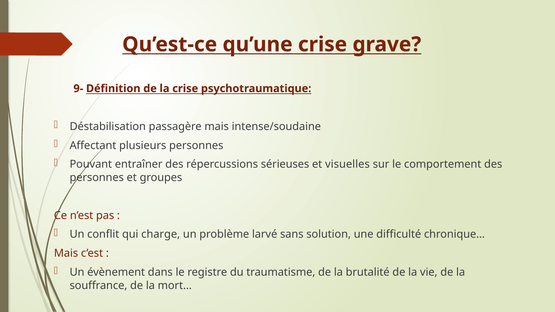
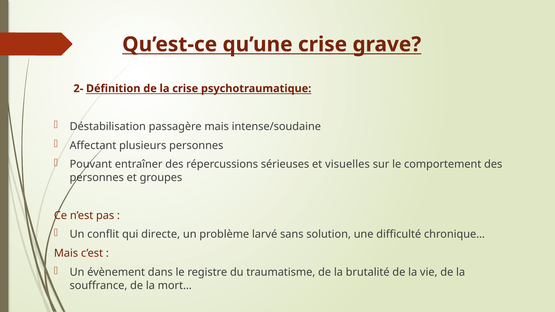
9-: 9- -> 2- (78, 89)
charge: charge -> directe (161, 234)
